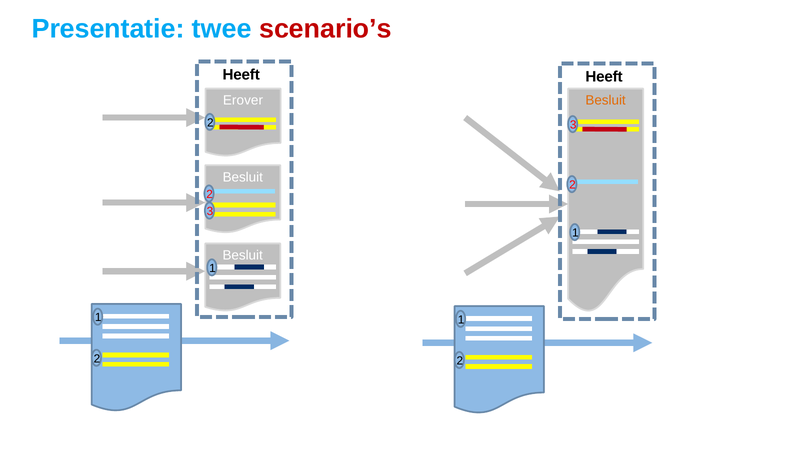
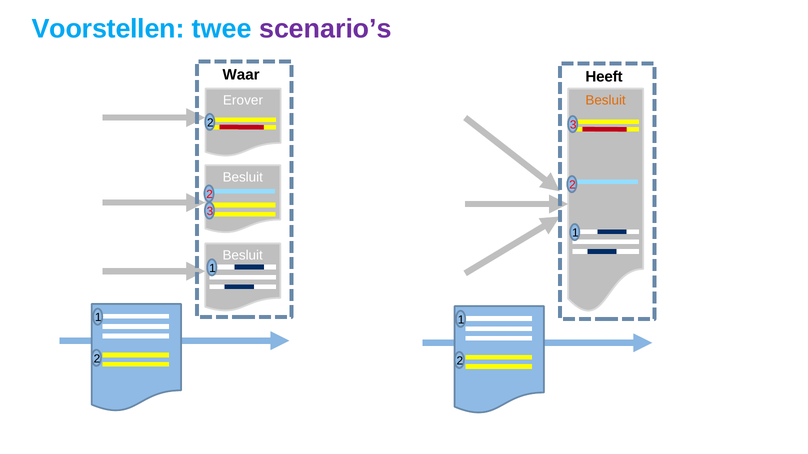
Presentatie: Presentatie -> Voorstellen (108, 29)
scenario’s colour: red -> purple (325, 29)
Heeft: Heeft -> Waar (241, 75)
